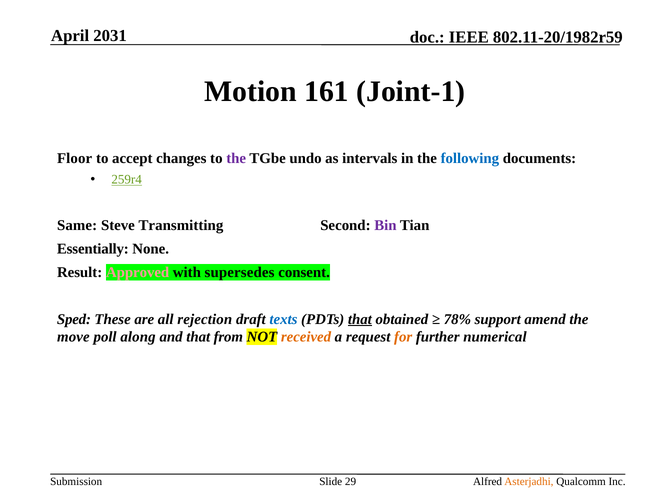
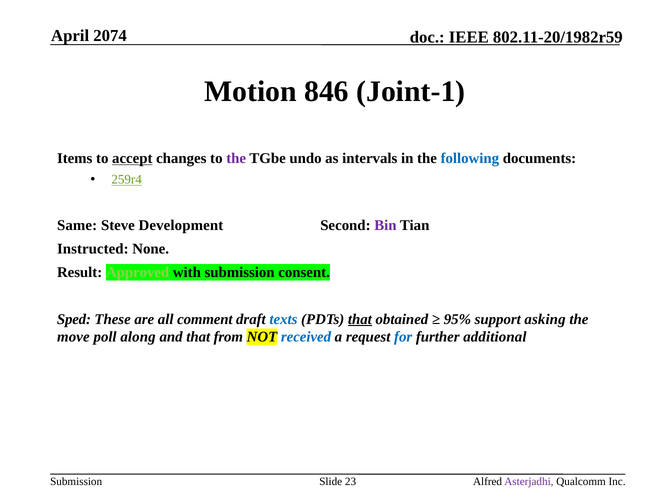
2031: 2031 -> 2074 (110, 36)
161: 161 -> 846 (326, 91)
Floor: Floor -> Items (75, 159)
accept underline: none -> present (132, 159)
Transmitting: Transmitting -> Development (181, 226)
Essentially: Essentially -> Instructed (93, 249)
Approved colour: pink -> light green (138, 273)
with supersedes: supersedes -> submission (240, 273)
rejection: rejection -> comment (205, 319)
78%: 78% -> 95% (457, 319)
amend: amend -> asking (545, 319)
received colour: orange -> blue (306, 337)
for colour: orange -> blue (403, 337)
numerical: numerical -> additional (495, 337)
29: 29 -> 23 (351, 482)
Asterjadhi colour: orange -> purple (529, 482)
